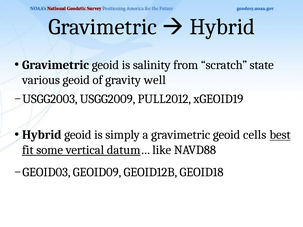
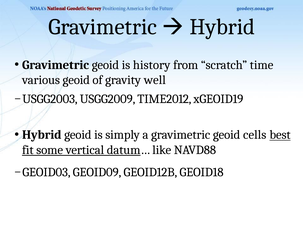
salinity: salinity -> history (152, 65)
state: state -> time (262, 65)
PULL2012: PULL2012 -> TIME2012 (164, 99)
